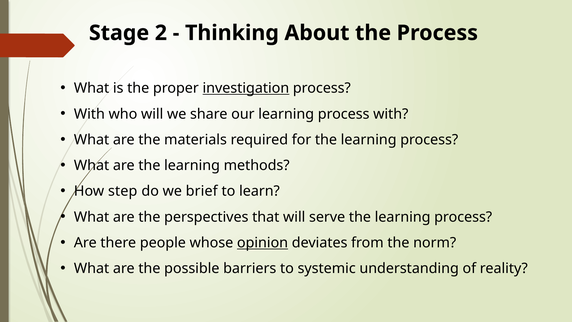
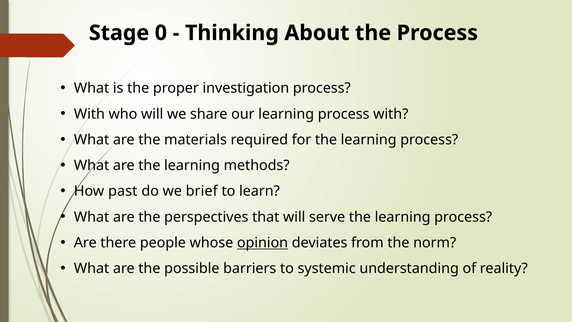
2: 2 -> 0 (161, 33)
investigation underline: present -> none (246, 88)
step: step -> past (123, 191)
